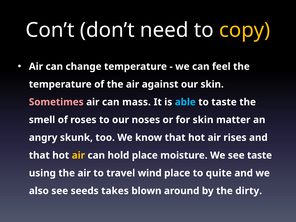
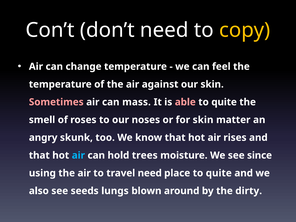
able colour: light blue -> pink (185, 102)
taste: taste -> quite (224, 102)
air colour: yellow -> light blue (78, 155)
hold place: place -> trees (145, 155)
see taste: taste -> since (260, 155)
travel wind: wind -> need (150, 173)
takes: takes -> lungs (115, 191)
